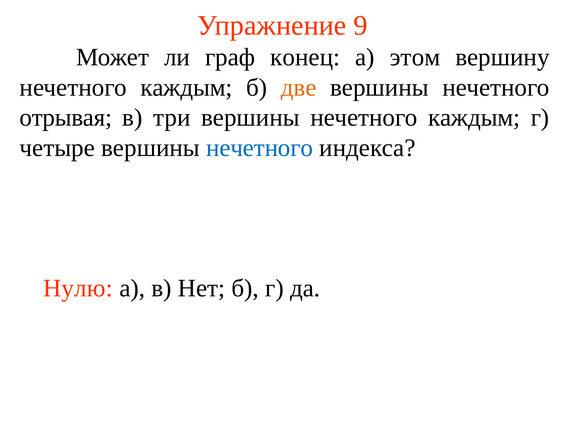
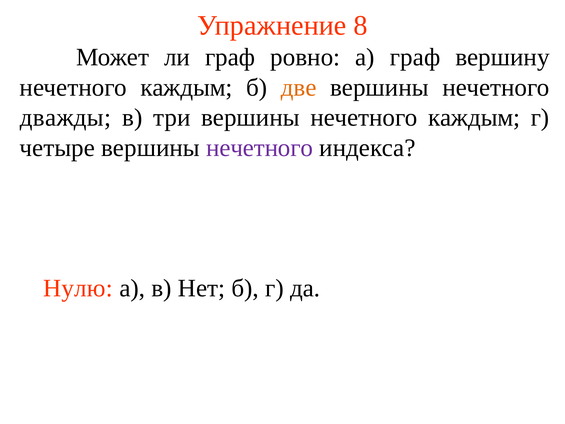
9: 9 -> 8 (361, 25)
конец: конец -> ровно (305, 57)
а этом: этом -> граф (415, 57)
отрывая: отрывая -> дважды (65, 118)
нечетного colour: blue -> purple (260, 148)
